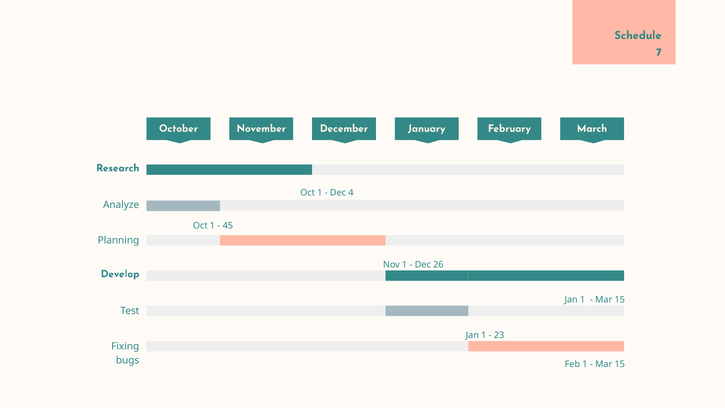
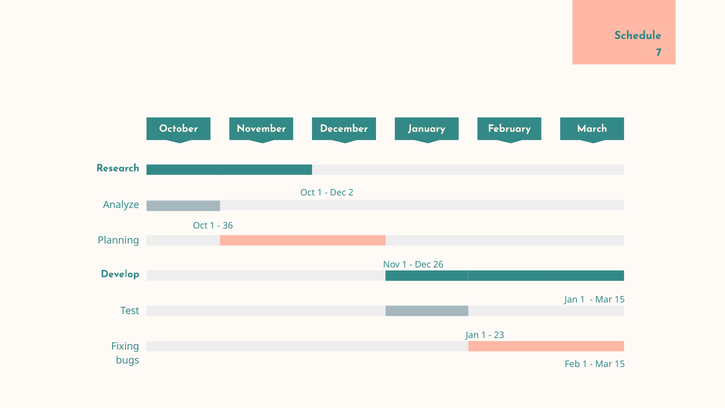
4: 4 -> 2 (351, 193)
45: 45 -> 36 (228, 225)
